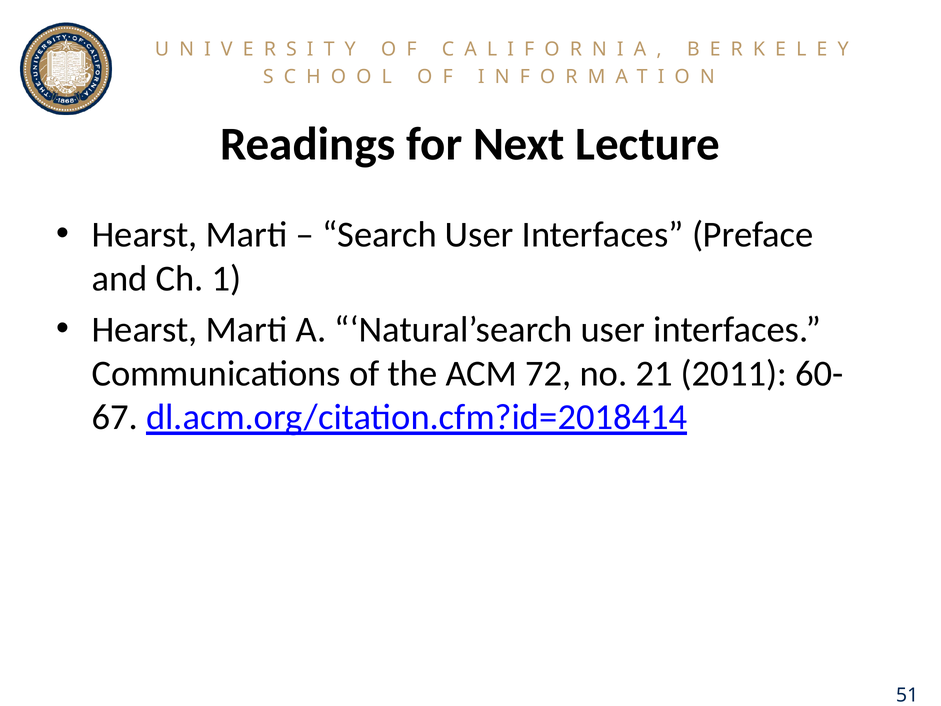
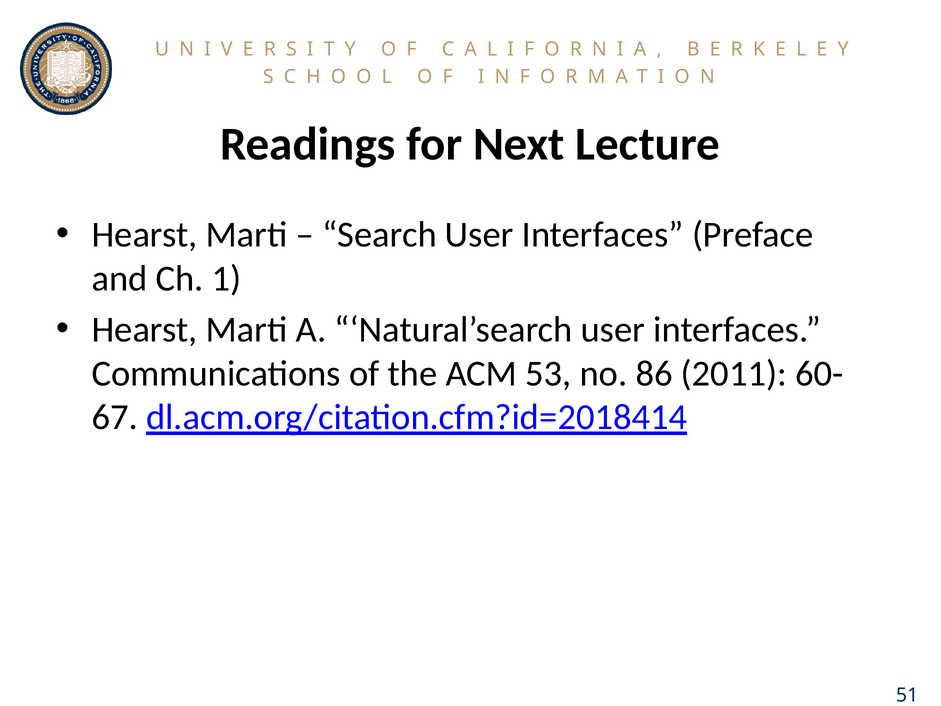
72: 72 -> 53 (548, 373)
21: 21 -> 86 (654, 373)
